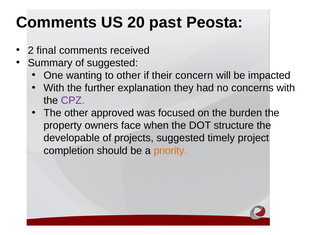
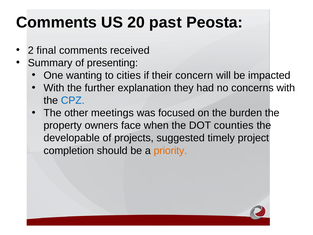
of suggested: suggested -> presenting (112, 63)
to other: other -> cities (129, 75)
CPZ colour: purple -> blue (73, 100)
approved: approved -> meetings (112, 113)
structure: structure -> counties (234, 125)
